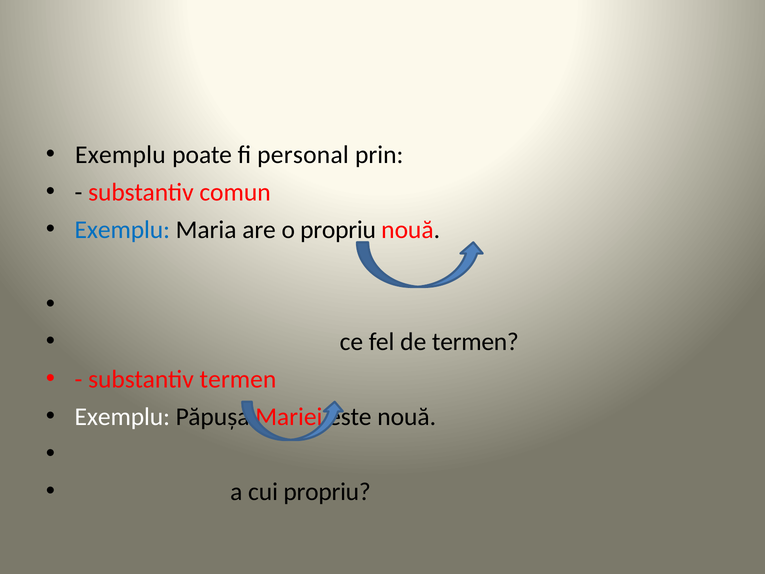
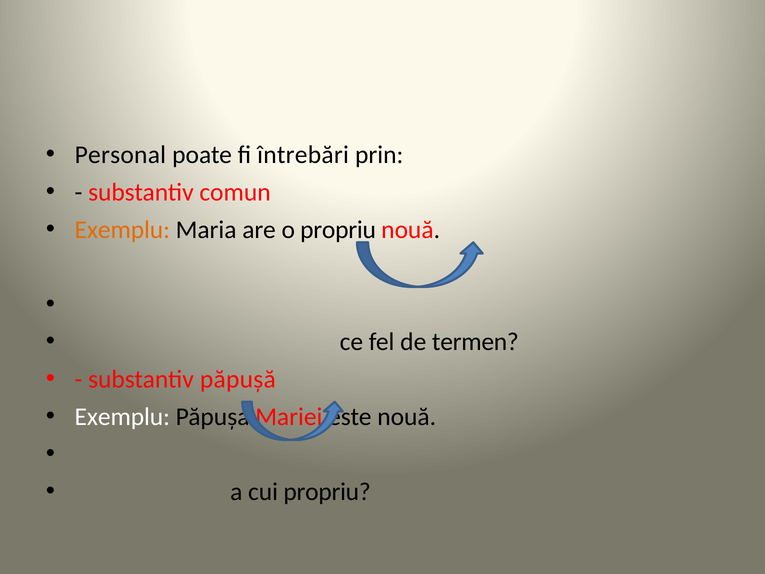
Exemplu: Exemplu -> Personal (120, 155)
personal: personal -> întrebări (303, 155)
Exemplu colour: blue -> orange (122, 230)
substantiv termen: termen -> păpușă (238, 379)
